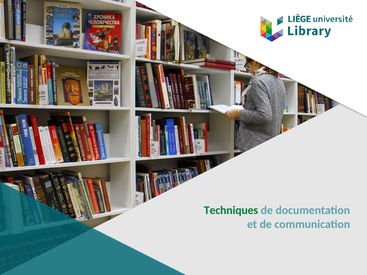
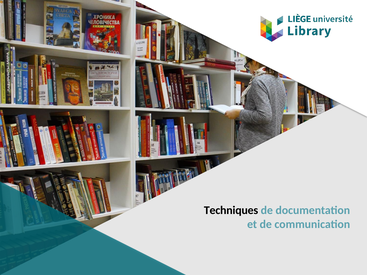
Techniques colour: green -> black (231, 210)
